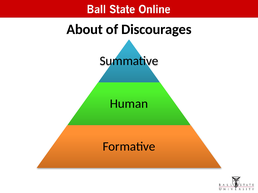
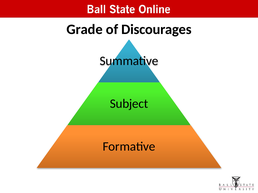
About: About -> Grade (85, 29)
Human: Human -> Subject (129, 104)
